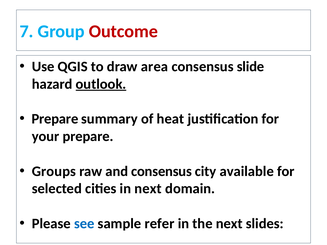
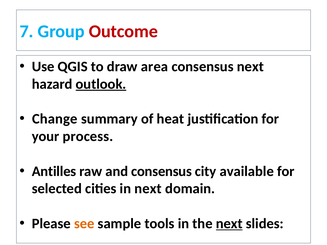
consensus slide: slide -> next (250, 67)
Prepare: Prepare -> Change (55, 119)
your prepare: prepare -> process (88, 137)
Groups: Groups -> Antilles (54, 171)
see colour: blue -> orange (84, 224)
refer: refer -> tools (160, 224)
next underline: none -> present (229, 224)
